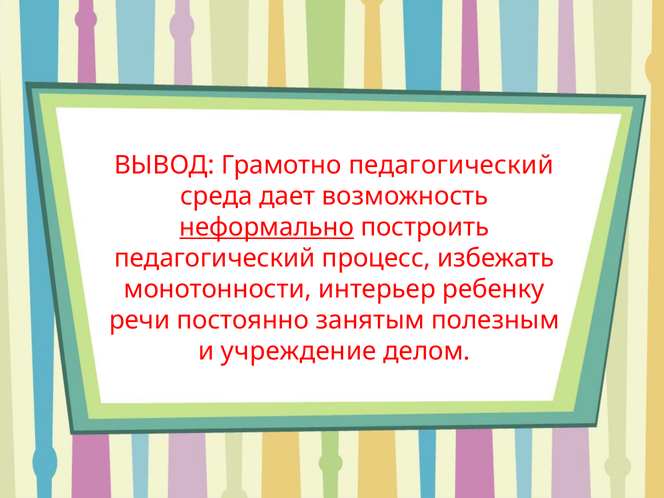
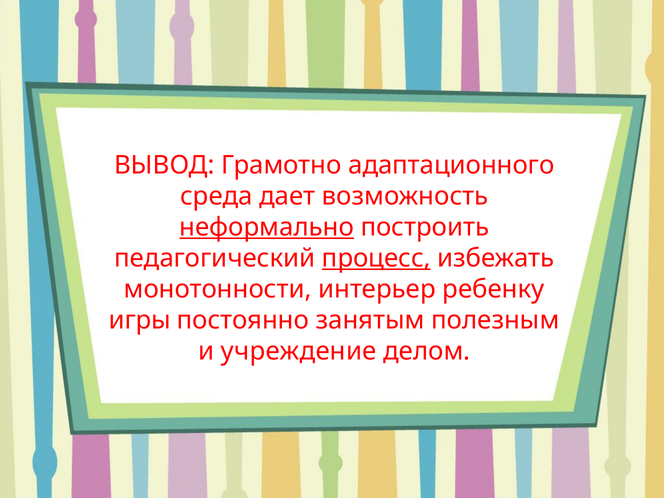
Грамотно педагогический: педагогический -> адаптационного (451, 165)
процесс underline: none -> present (376, 258)
речи: речи -> игры (140, 320)
